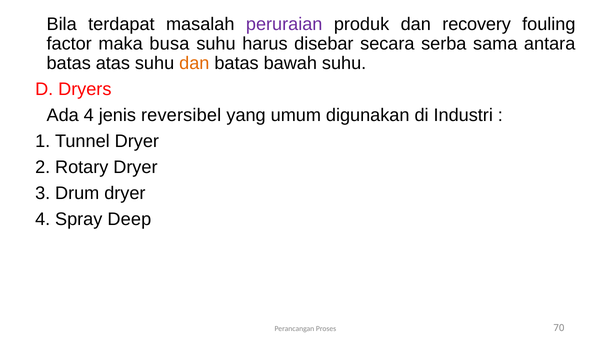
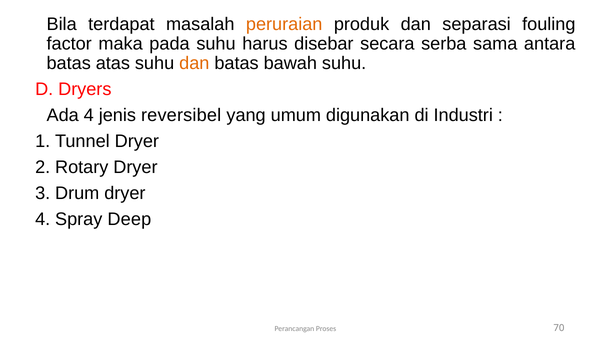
peruraian colour: purple -> orange (284, 24)
recovery: recovery -> separasi (477, 24)
busa: busa -> pada (170, 44)
